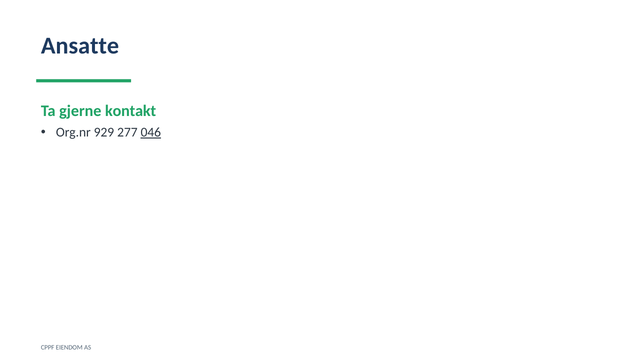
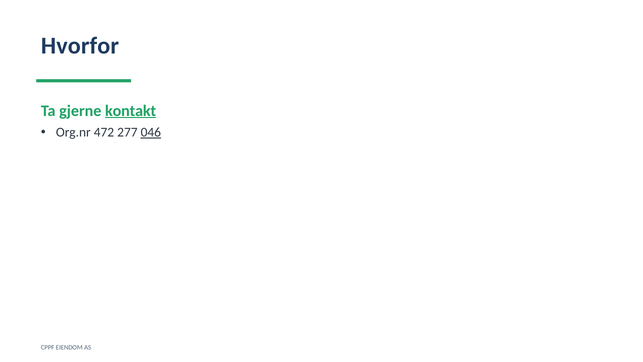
Ansatte: Ansatte -> Hvorfor (80, 46)
kontakt underline: none -> present (131, 111)
929: 929 -> 472 (104, 132)
